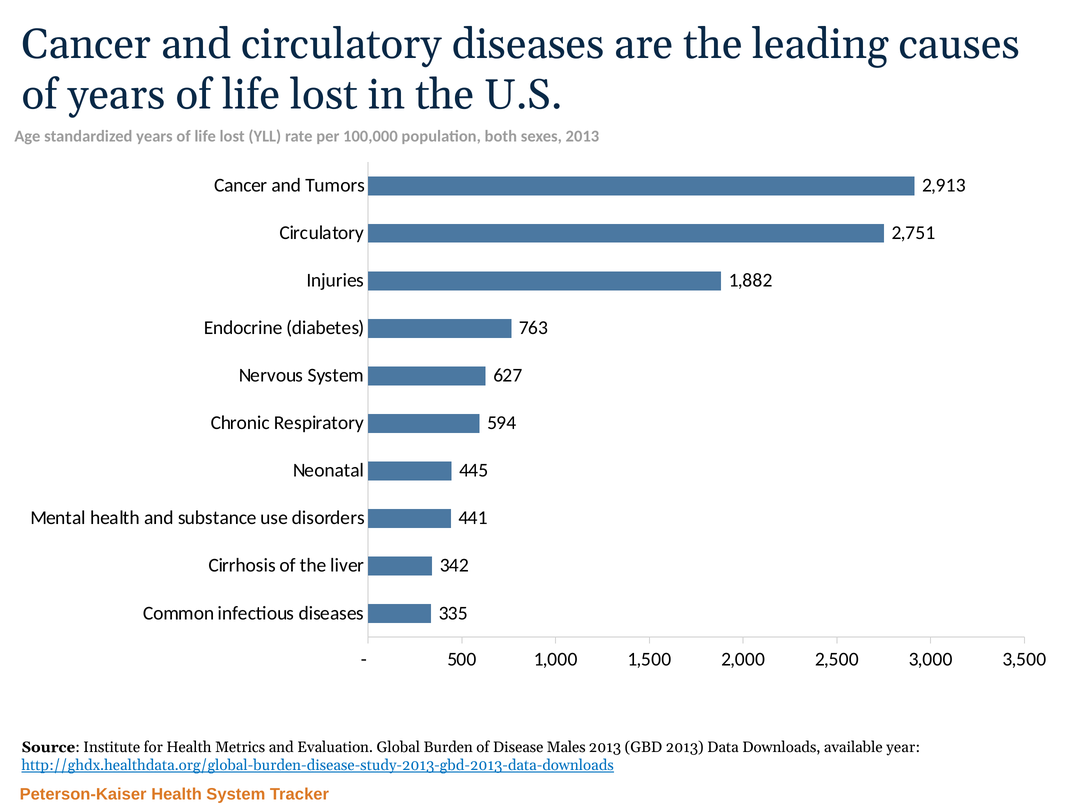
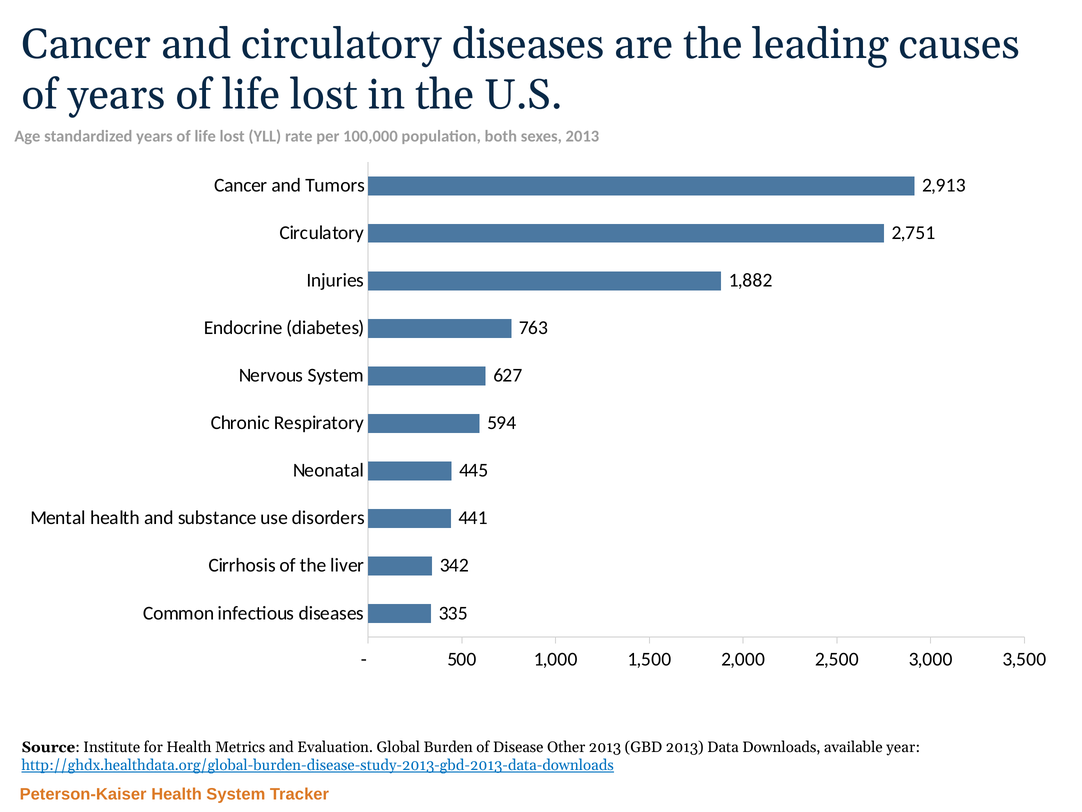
Males: Males -> Other (566, 747)
